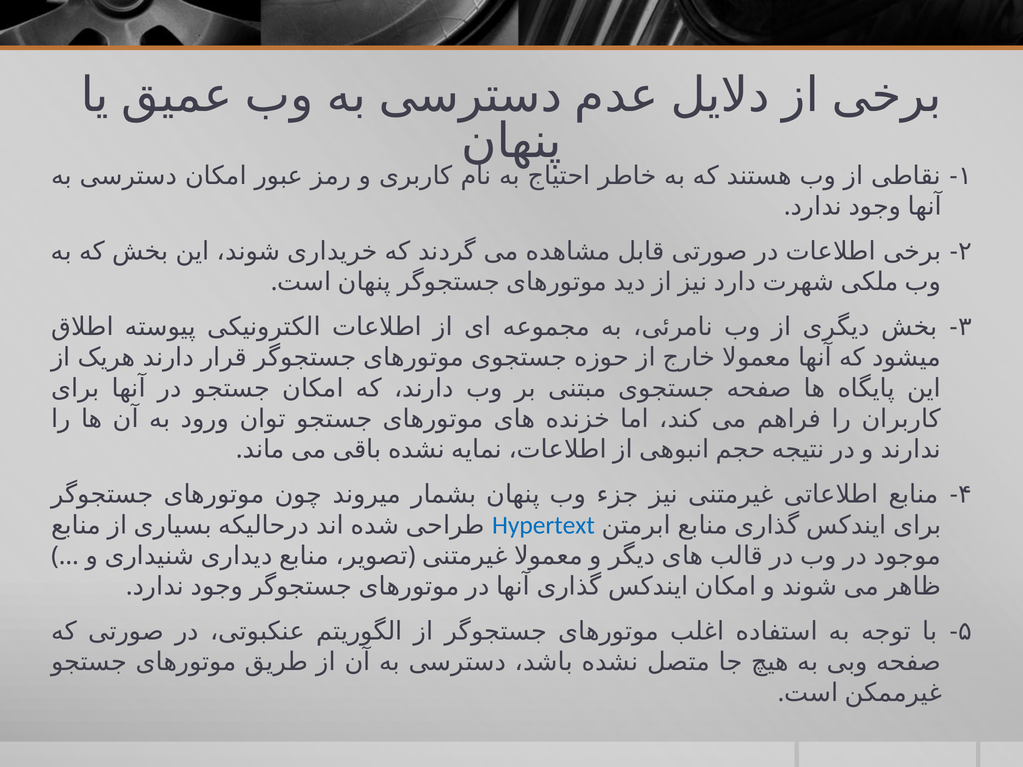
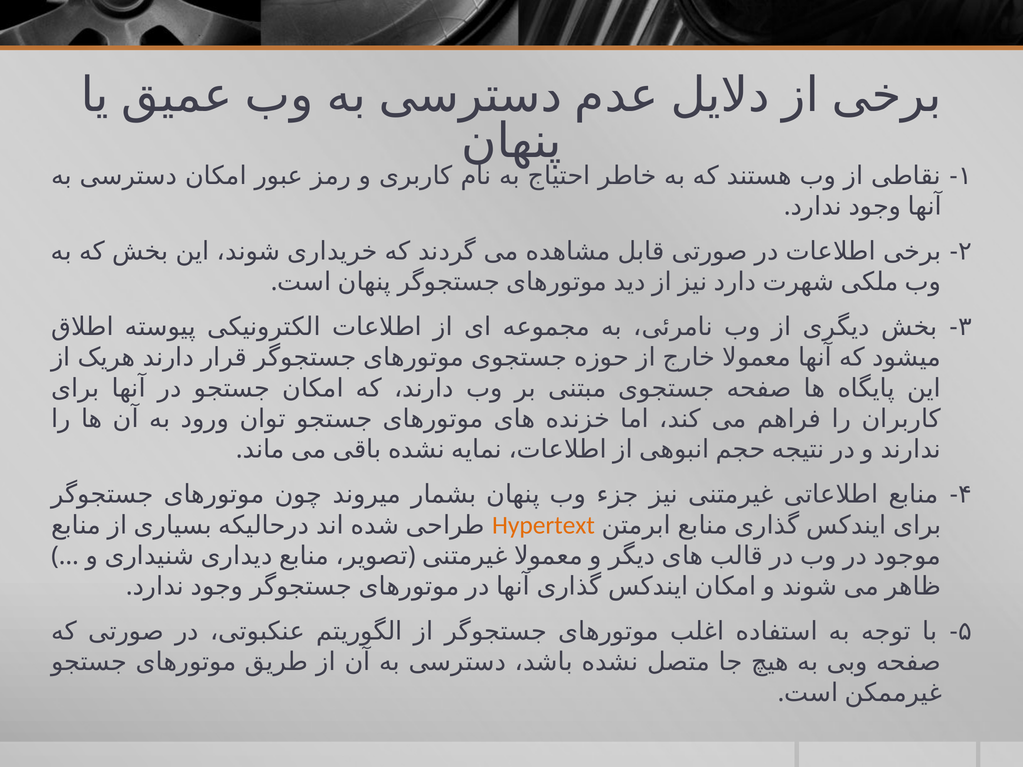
Hypertext colour: blue -> orange (543, 525)
